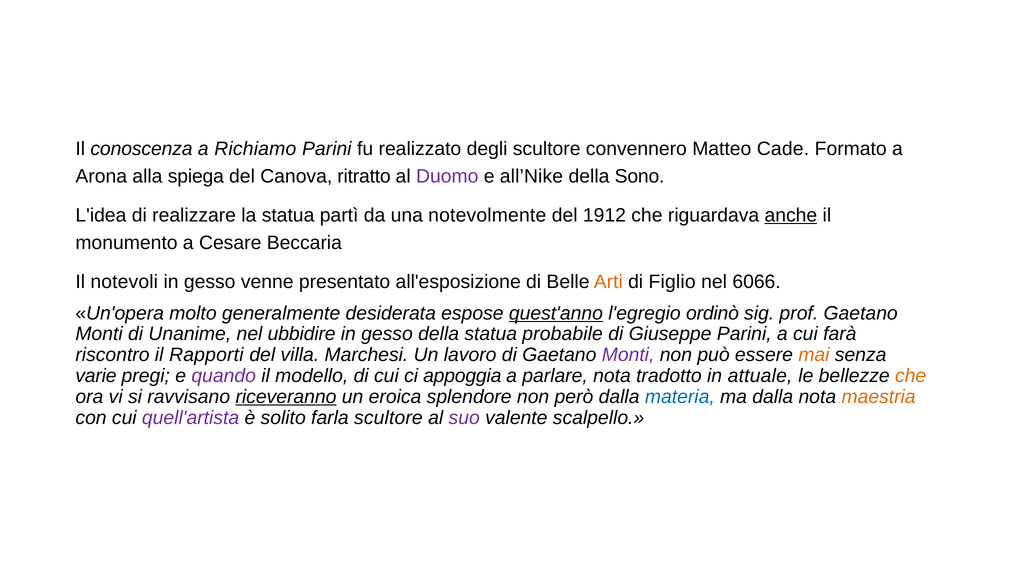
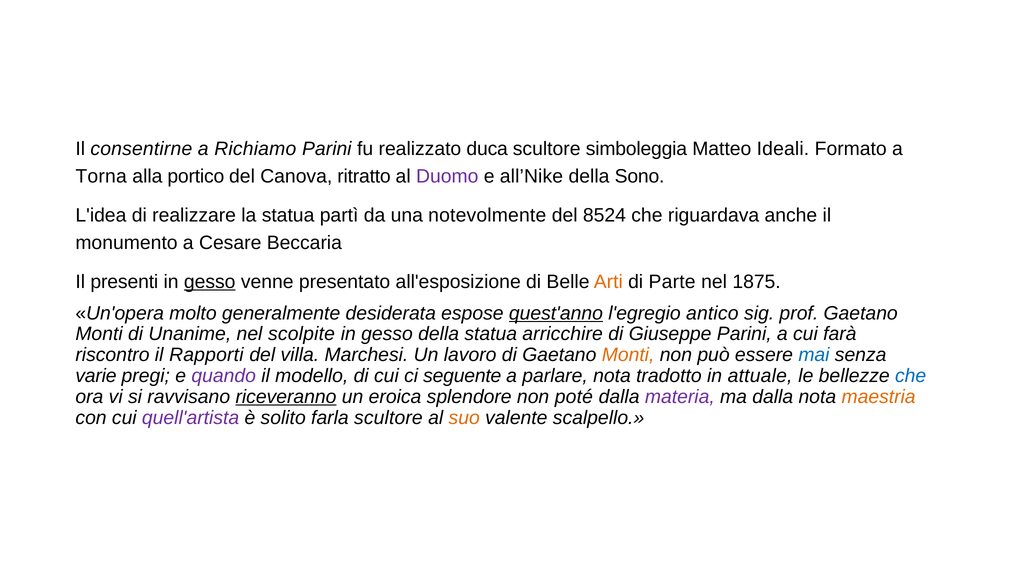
conoscenza: conoscenza -> consentirne (141, 149)
degli: degli -> duca (487, 149)
convennero: convennero -> simboleggia (636, 149)
Cade: Cade -> Ideali (783, 149)
Arona: Arona -> Torna (101, 176)
spiega: spiega -> portico (196, 176)
1912: 1912 -> 8524 (604, 215)
anche underline: present -> none (791, 215)
notevoli: notevoli -> presenti (124, 281)
gesso underline: none -> present (210, 281)
Figlio: Figlio -> Parte (672, 281)
6066: 6066 -> 1875 (757, 281)
ordinò: ordinò -> antico (712, 313)
ubbidire: ubbidire -> scolpite (302, 334)
probabile: probabile -> arricchire (563, 334)
Monti colour: purple -> orange (628, 355)
mai colour: orange -> blue (814, 355)
appoggia: appoggia -> seguente (462, 376)
che colour: orange -> blue (911, 376)
però: però -> poté (574, 396)
materia colour: blue -> purple (680, 396)
suo colour: purple -> orange (464, 417)
